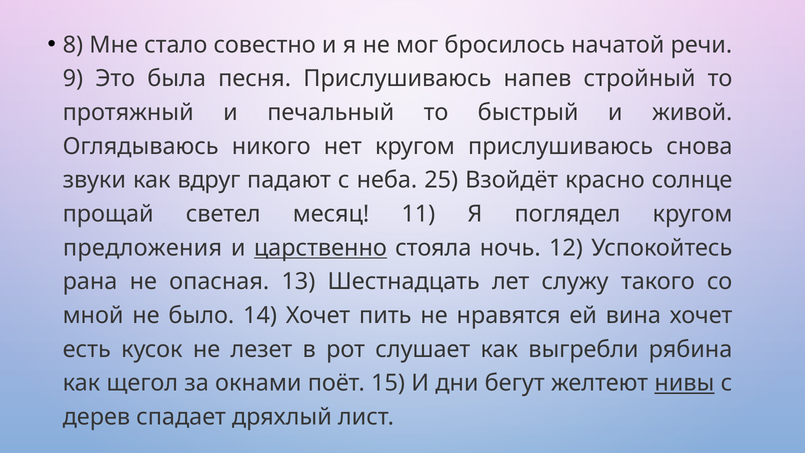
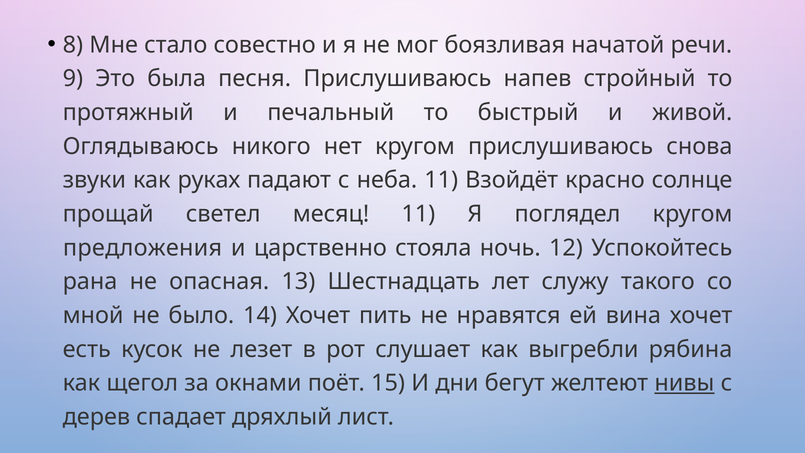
бросилось: бросилось -> боязливая (505, 45)
вдруг: вдруг -> руках (209, 180)
неба 25: 25 -> 11 (441, 180)
царственно underline: present -> none (320, 248)
